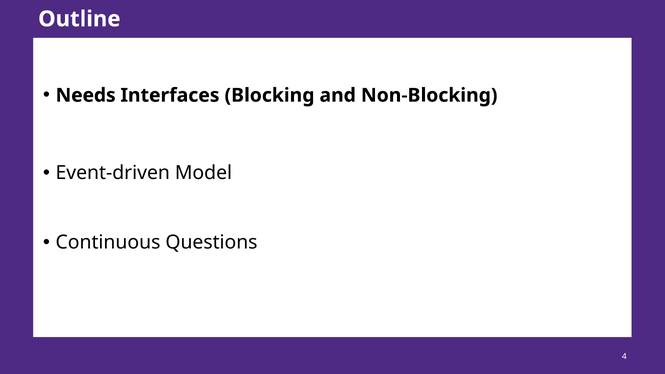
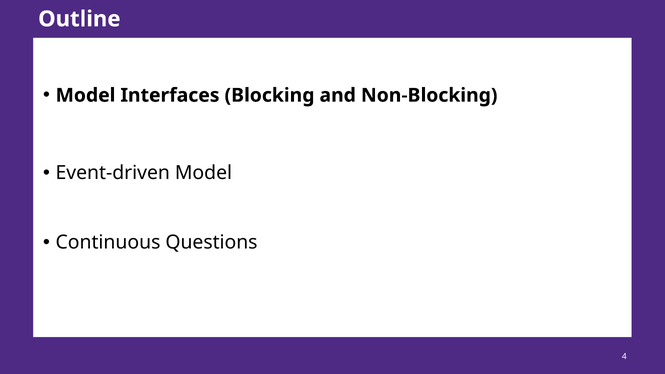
Needs: Needs -> Model (86, 95)
